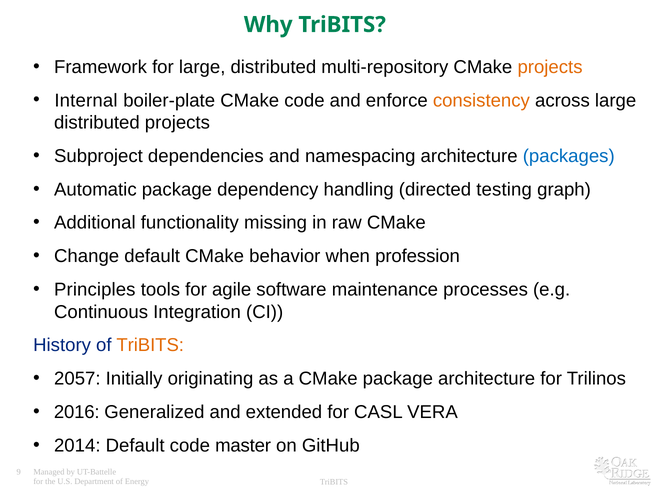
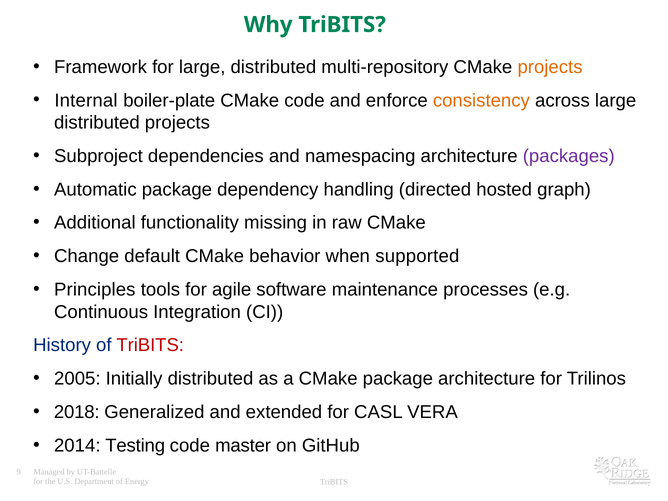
packages colour: blue -> purple (569, 156)
testing: testing -> hosted (504, 189)
profession: profession -> supported (417, 256)
TriBITS colour: orange -> red (150, 345)
2057: 2057 -> 2005 (77, 379)
Initially originating: originating -> distributed (210, 379)
2016: 2016 -> 2018 (77, 412)
2014 Default: Default -> Testing (135, 446)
